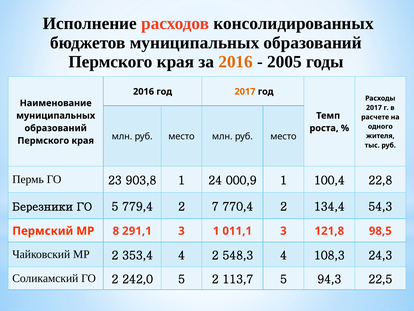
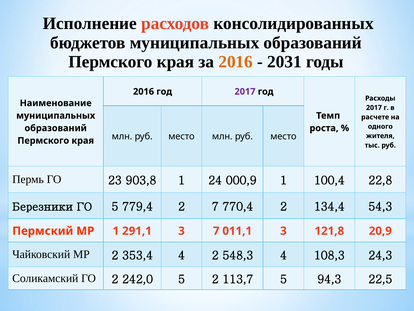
2005: 2005 -> 2031 (284, 62)
2017 colour: orange -> purple (245, 91)
МР 8: 8 -> 1 (116, 231)
3 1: 1 -> 7 (216, 231)
98,5: 98,5 -> 20,9 (380, 231)
